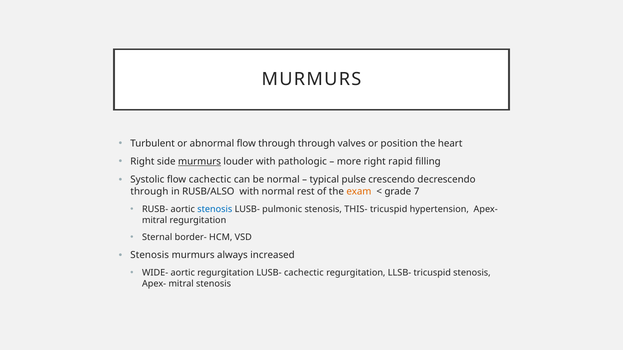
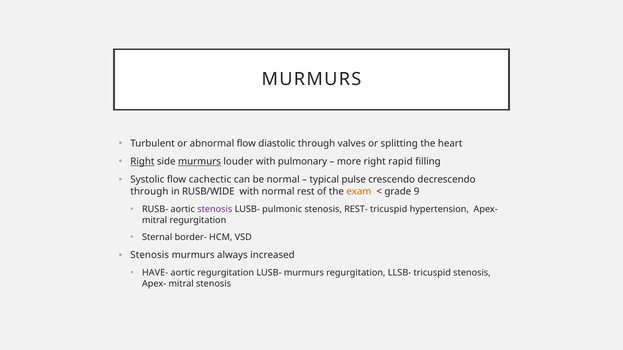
flow through: through -> diastolic (277, 144)
position: position -> splitting (399, 144)
Right underline: none -> present (142, 162)
pathologic: pathologic -> pulmonary (303, 162)
RUSB/ALSO: RUSB/ALSO -> RUSB/WIDE (208, 192)
7: 7 -> 9 (417, 192)
stenosis colour: blue -> purple (215, 209)
THIS-: THIS- -> REST- (356, 209)
WIDE-: WIDE- -> HAVE- (155, 273)
LUSB- cachectic: cachectic -> murmurs (304, 273)
